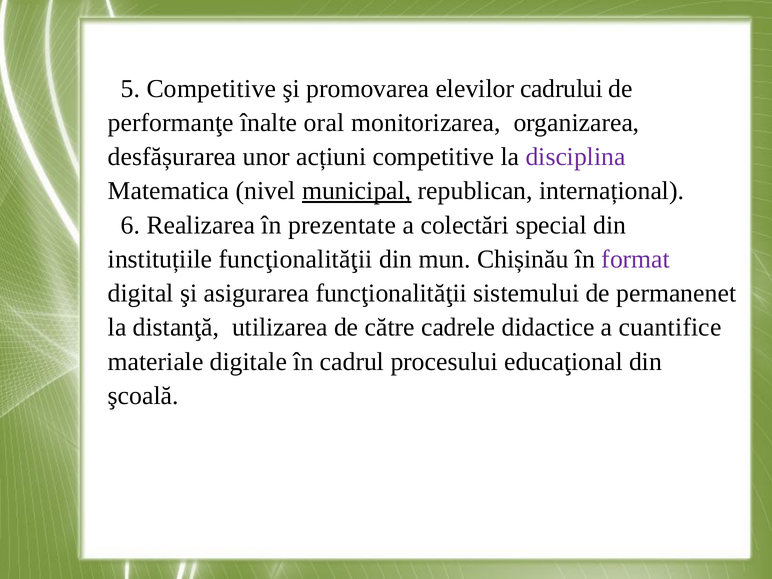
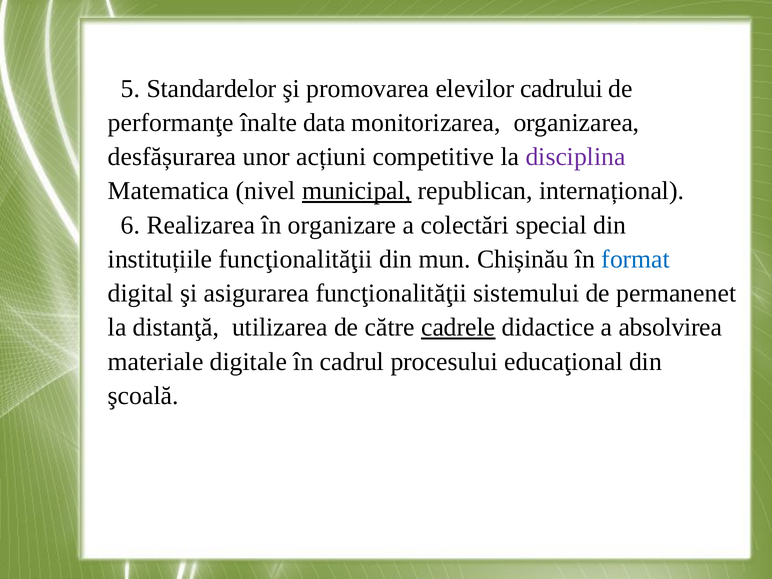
5 Competitive: Competitive -> Standardelor (212, 89)
oral: oral -> data (324, 123)
prezentate: prezentate -> organizare (342, 225)
format colour: purple -> blue (636, 259)
cadrele underline: none -> present (458, 327)
cuantifice: cuantifice -> absolvirea (670, 327)
